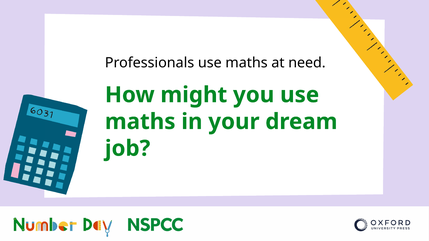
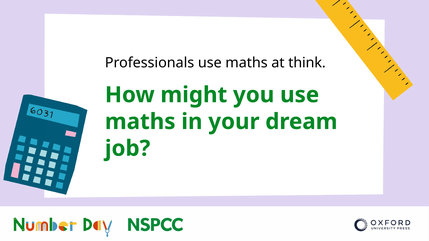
need: need -> think (307, 63)
